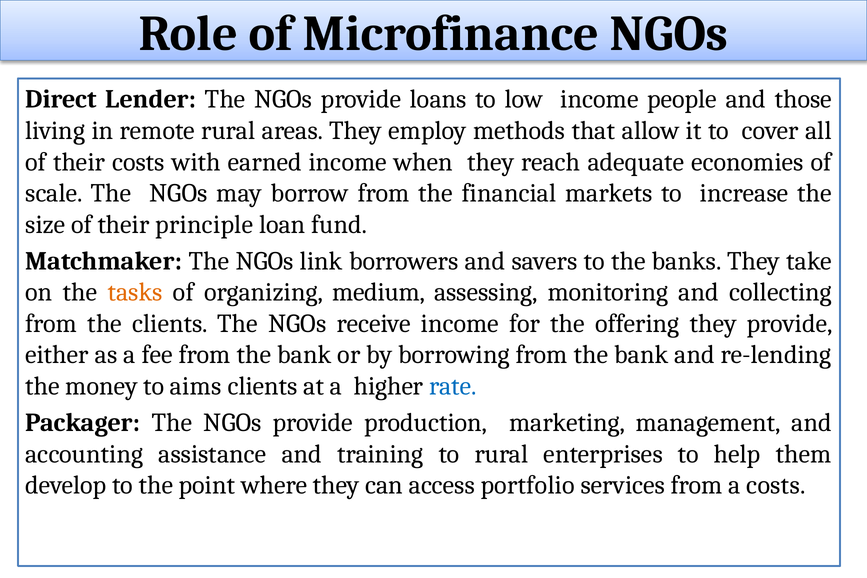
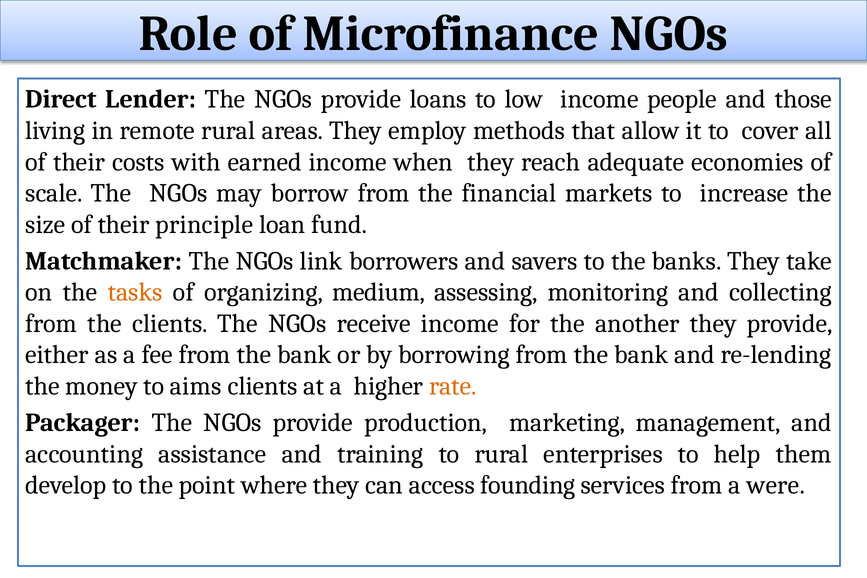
offering: offering -> another (637, 324)
rate colour: blue -> orange (453, 386)
portfolio: portfolio -> founding (528, 485)
a costs: costs -> were (776, 485)
